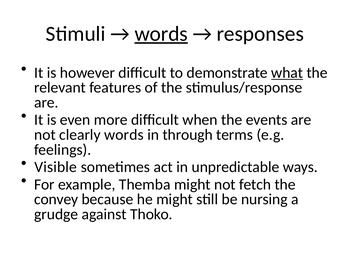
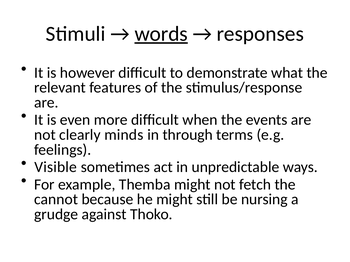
what underline: present -> none (287, 73)
clearly words: words -> minds (124, 135)
convey: convey -> cannot (56, 200)
